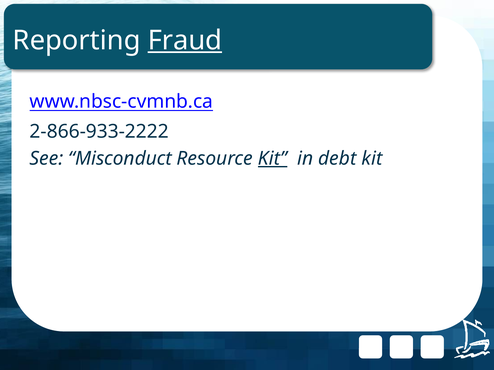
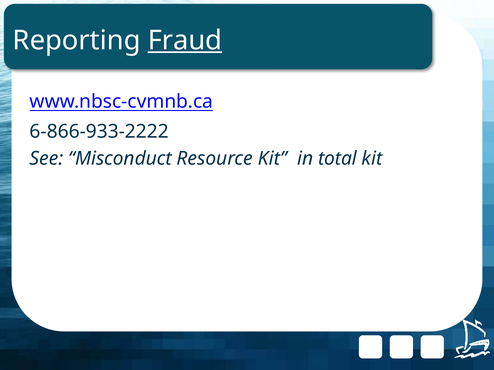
2-866-933-2222: 2-866-933-2222 -> 6-866-933-2222 (99, 132)
Kit underline: present -> none (272, 159)
debt: debt -> total (337, 159)
